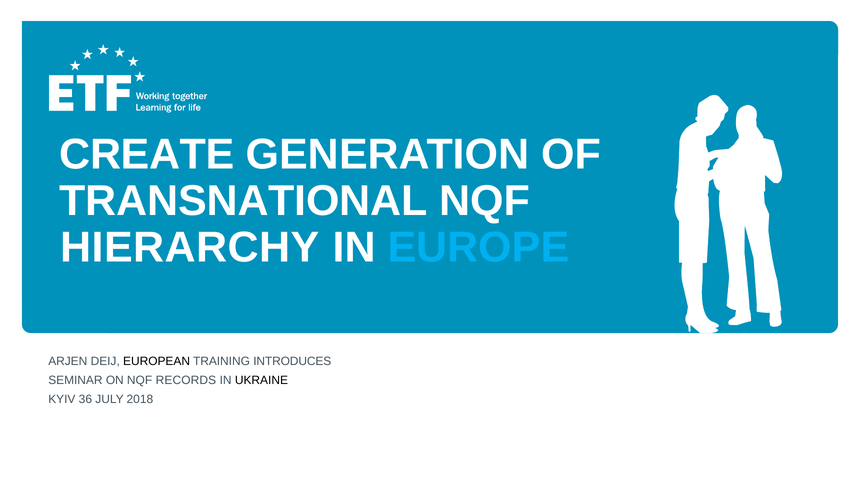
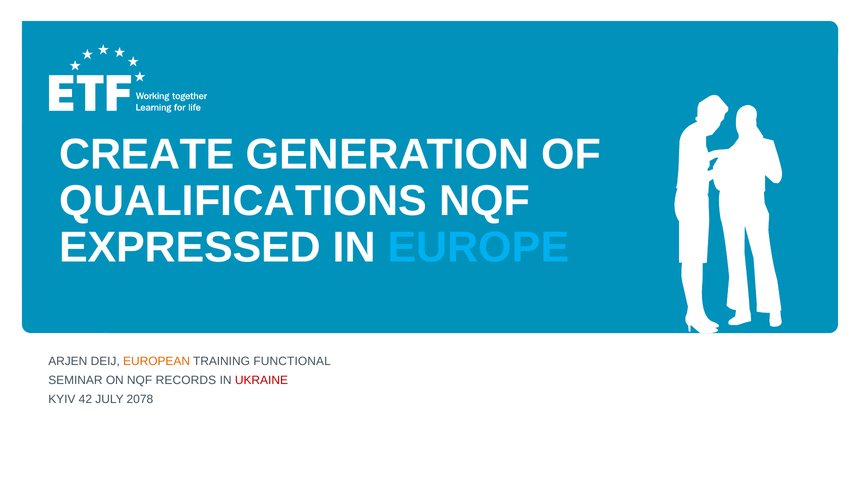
TRANSNATIONAL: TRANSNATIONAL -> QUALIFICATIONS (243, 201)
HIERARCHY: HIERARCHY -> EXPRESSED (190, 247)
EUROPEAN colour: black -> orange (157, 361)
INTRODUCES: INTRODUCES -> FUNCTIONAL (292, 361)
UKRAINE colour: black -> red (261, 380)
36: 36 -> 42 (85, 399)
2018: 2018 -> 2078 (140, 399)
